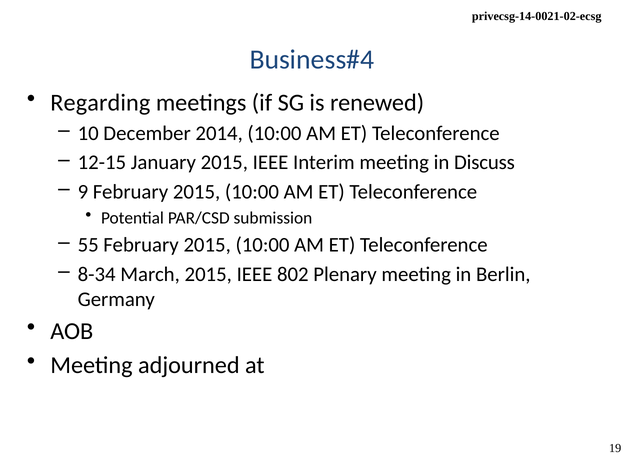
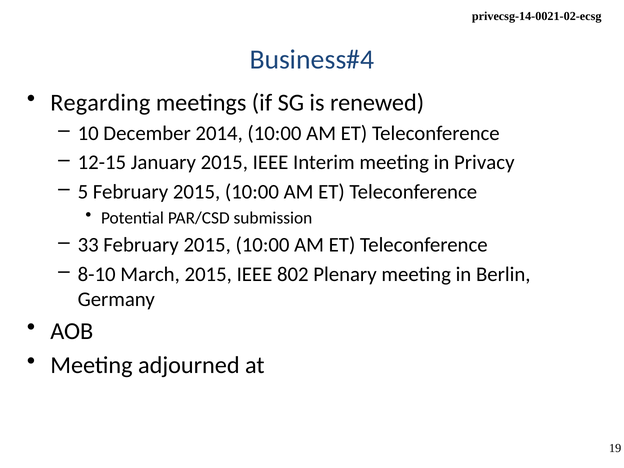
Discuss: Discuss -> Privacy (484, 163)
9: 9 -> 5 (83, 192)
55: 55 -> 33 (88, 245)
8-34: 8-34 -> 8-10 (97, 274)
